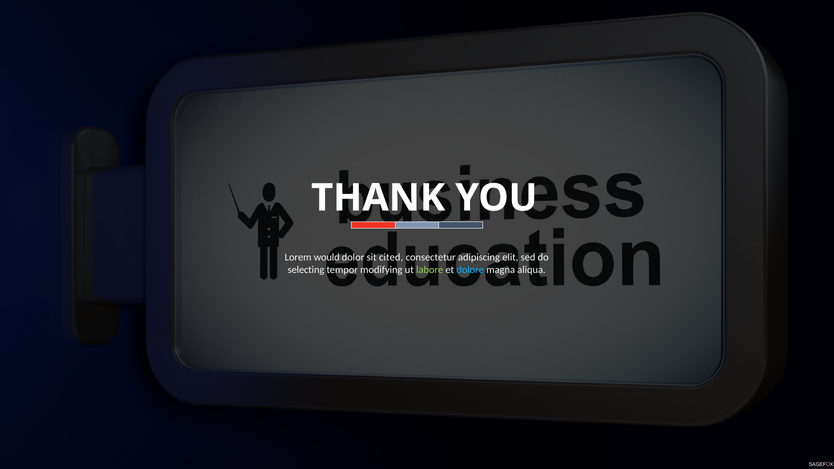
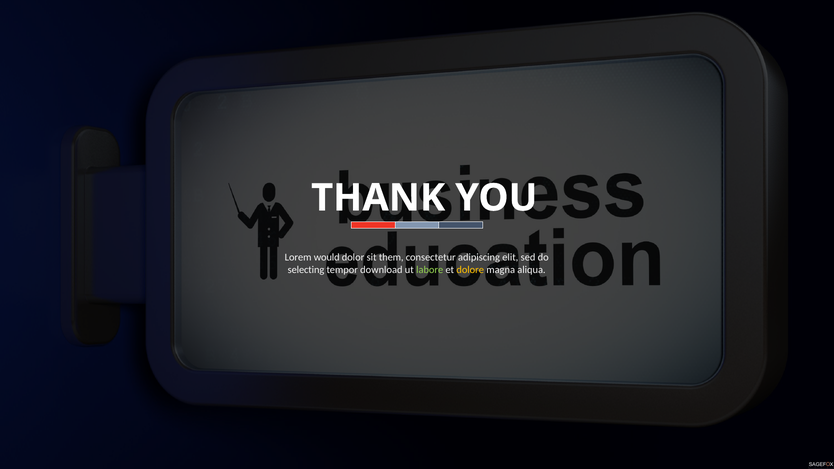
cited: cited -> them (391, 257)
modifying: modifying -> download (381, 270)
dolore colour: light blue -> yellow (470, 270)
